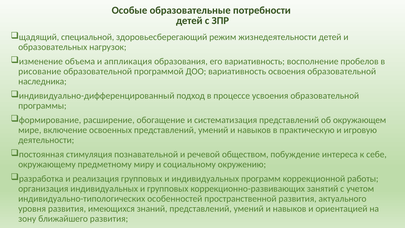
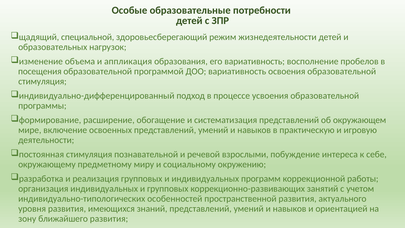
рисование: рисование -> посещения (40, 71)
наследника: наследника -> стимуляция (42, 81)
обществом: обществом -> взрослыми (245, 154)
